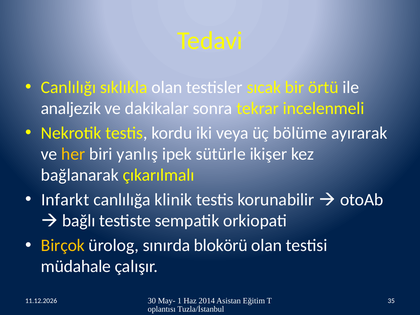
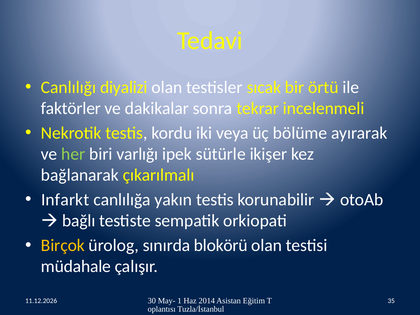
sıklıkla: sıklıkla -> diyalizi (124, 87)
analjezik: analjezik -> faktörler (71, 108)
her colour: yellow -> light green (73, 154)
yanlış: yanlış -> varlığı (137, 154)
klinik: klinik -> yakın (173, 200)
